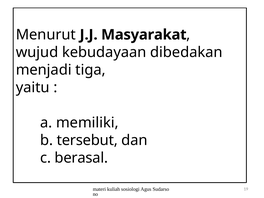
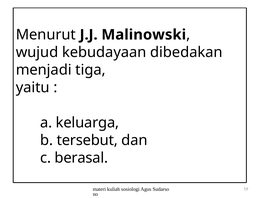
Masyarakat: Masyarakat -> Malinowski (144, 35)
memiliki: memiliki -> keluarga (87, 123)
